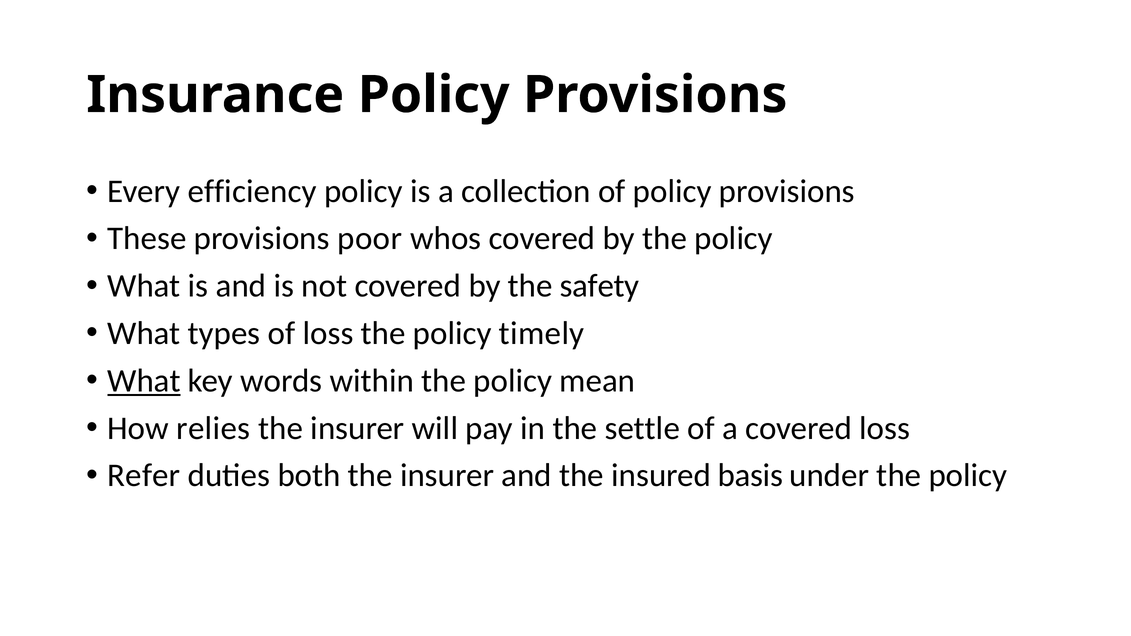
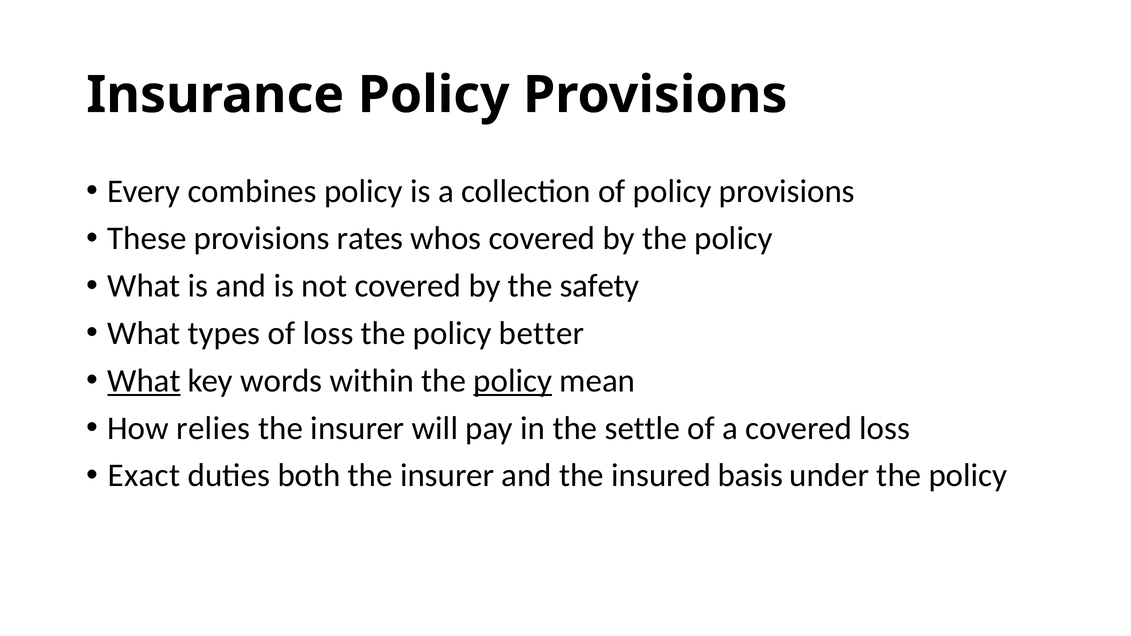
efficiency: efficiency -> combines (252, 191)
poor: poor -> rates (370, 239)
timely: timely -> better (542, 333)
policy underline: none -> present (513, 381)
Refer: Refer -> Exact (144, 476)
